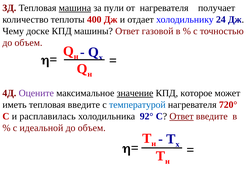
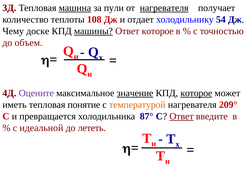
нагревателя underline: none -> present (164, 8)
400: 400 -> 108 (94, 19)
24: 24 -> 54 (221, 19)
машины underline: none -> present (93, 31)
Ответ газовой: газовой -> которое (158, 31)
которое underline: none -> present (196, 93)
тепловая введите: введите -> понятие (84, 105)
температурой colour: blue -> orange (137, 105)
720°: 720° -> 209° (228, 105)
расплавилась: расплавилась -> превращается (48, 116)
92°: 92° -> 87° (147, 116)
объем: объем -> лететь (92, 128)
